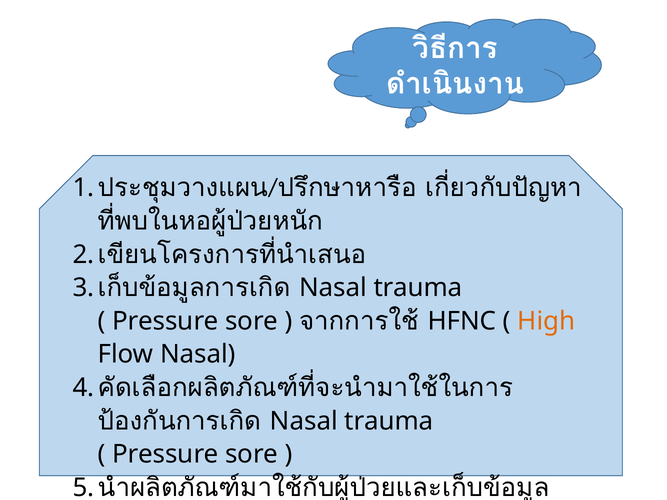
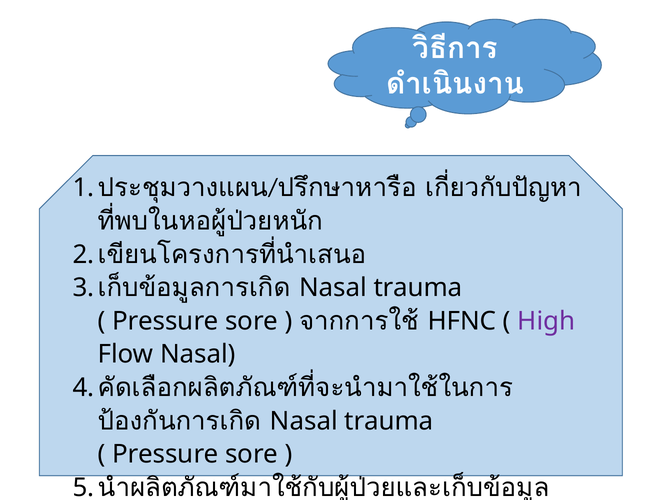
High colour: orange -> purple (546, 321)
